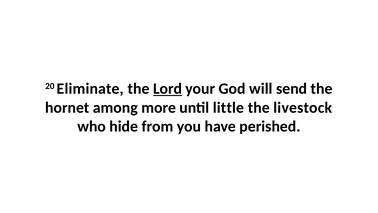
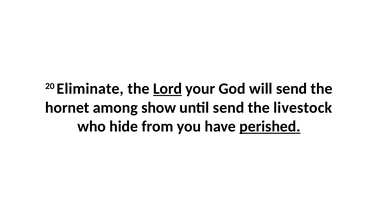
more: more -> show (159, 107)
until little: little -> send (229, 107)
perished underline: none -> present (270, 126)
